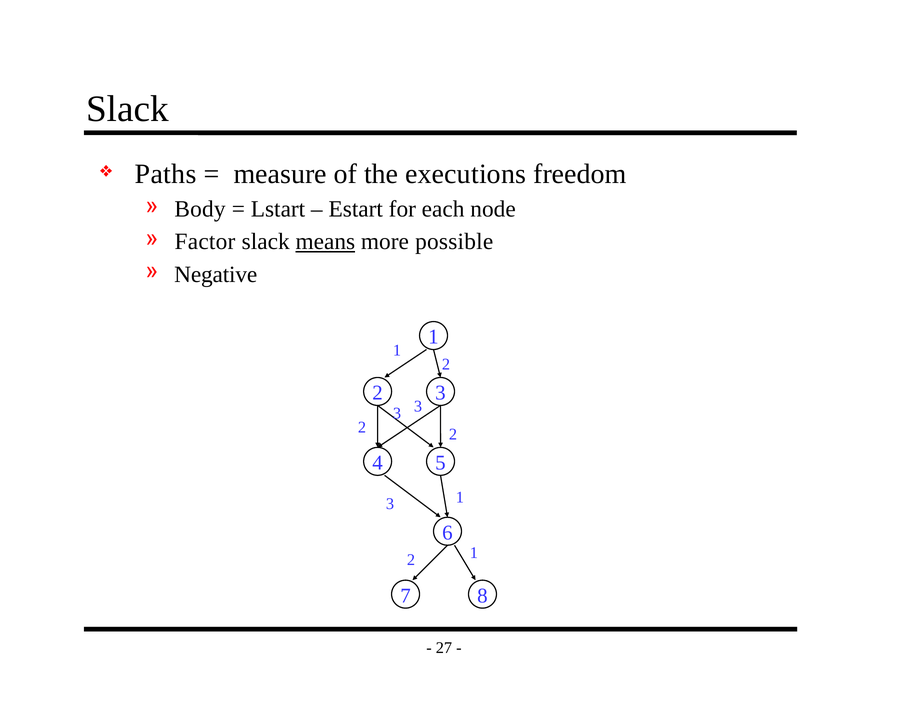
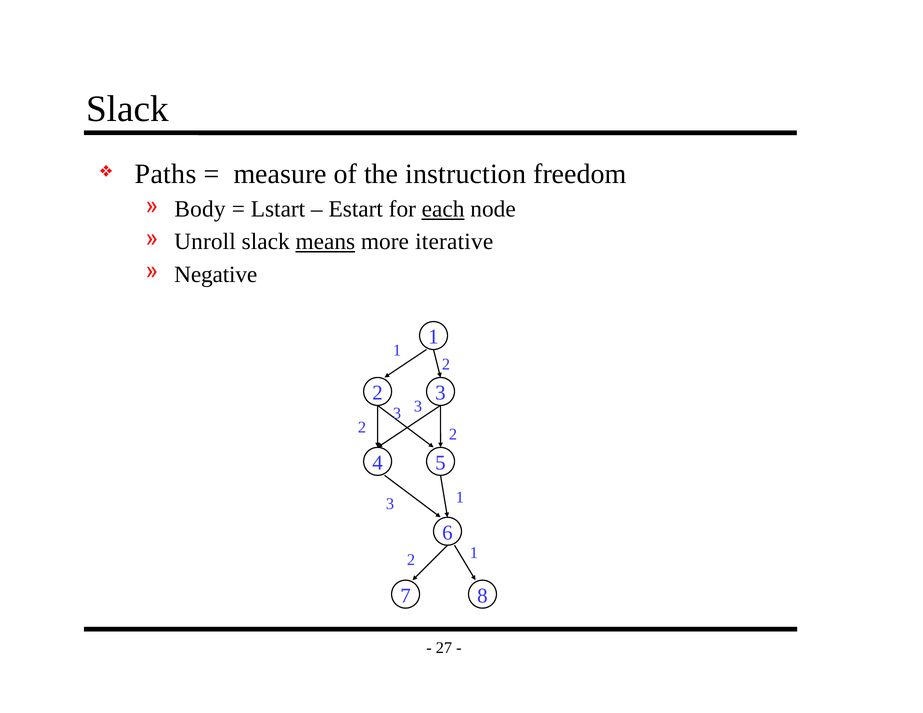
executions: executions -> instruction (466, 174)
each underline: none -> present (443, 209)
Factor: Factor -> Unroll (205, 242)
possible: possible -> iterative (454, 242)
